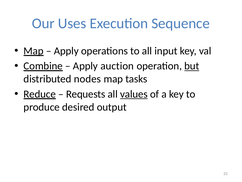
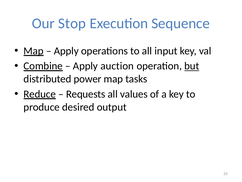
Uses: Uses -> Stop (72, 23)
nodes: nodes -> power (88, 79)
values underline: present -> none (134, 94)
